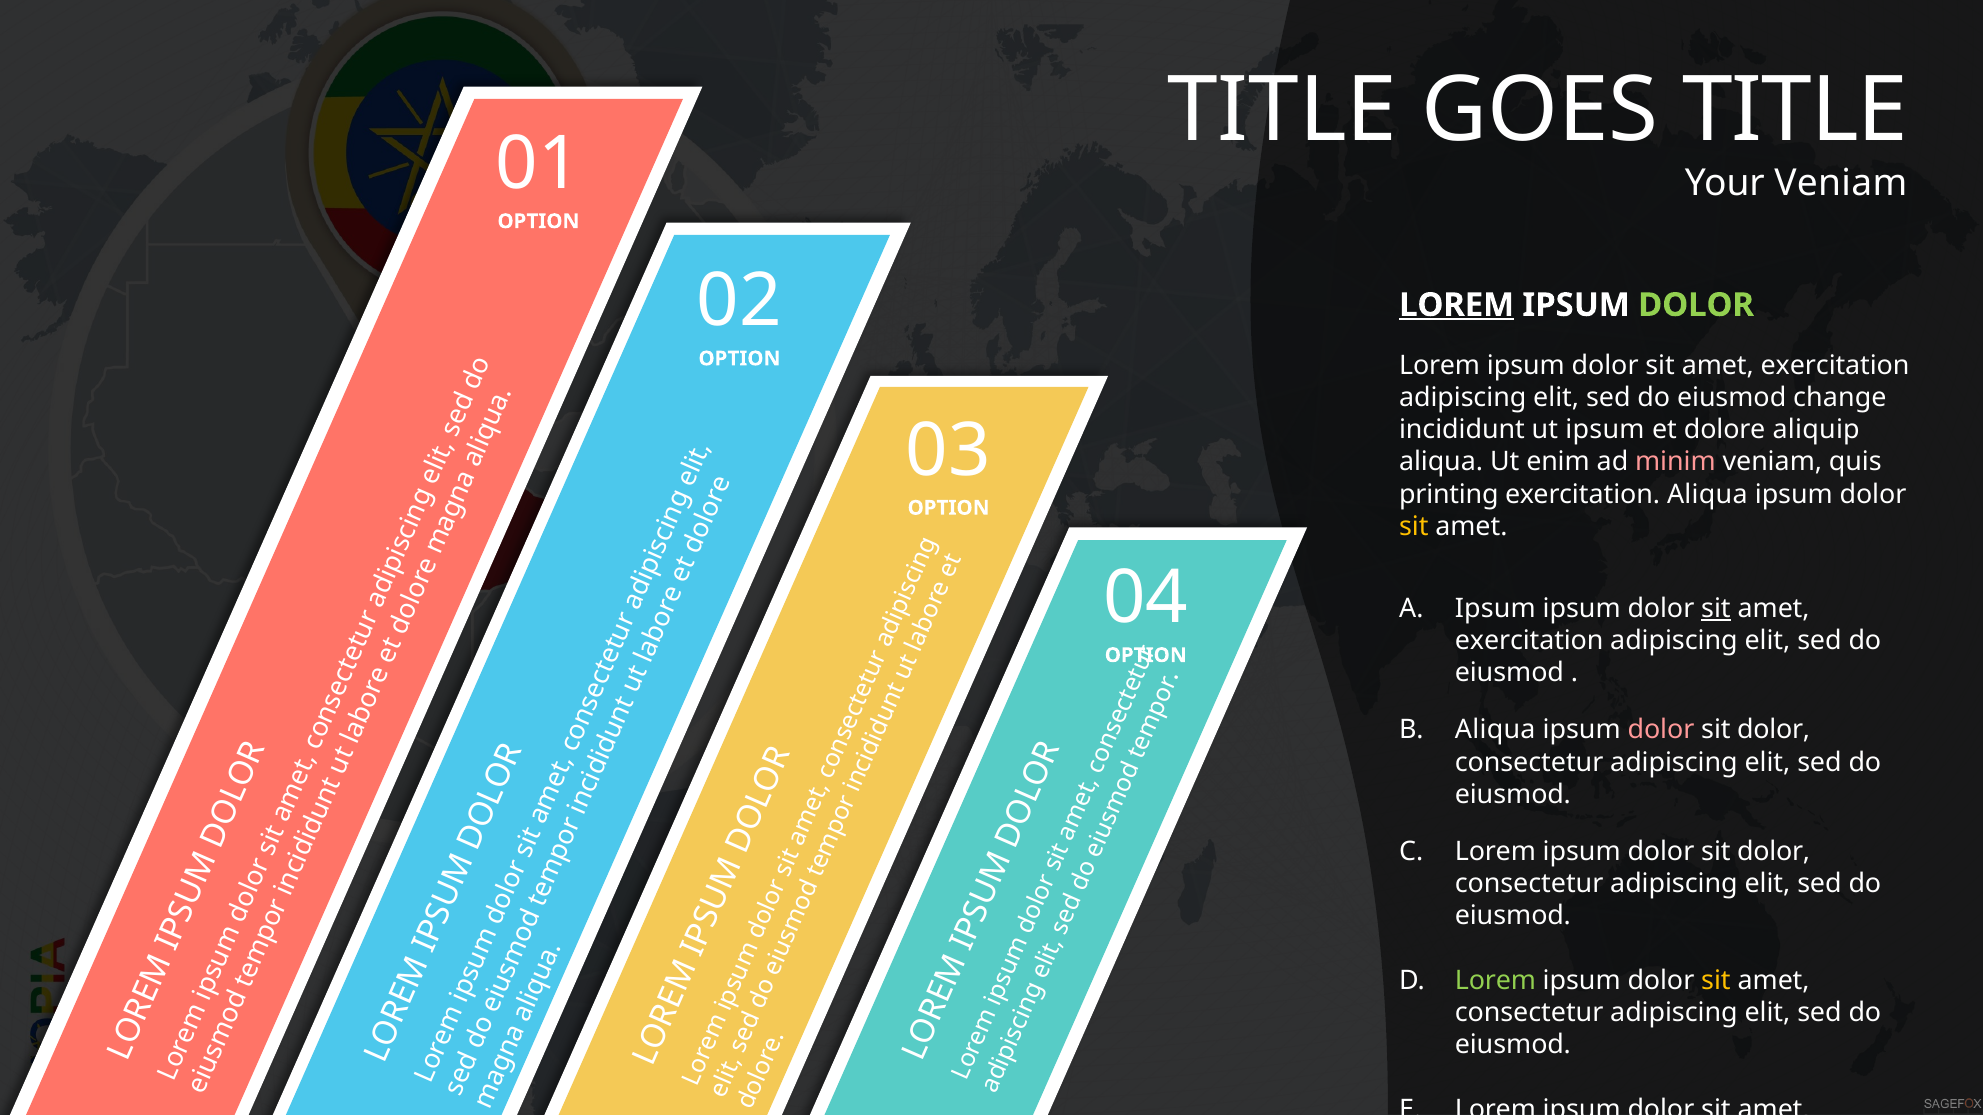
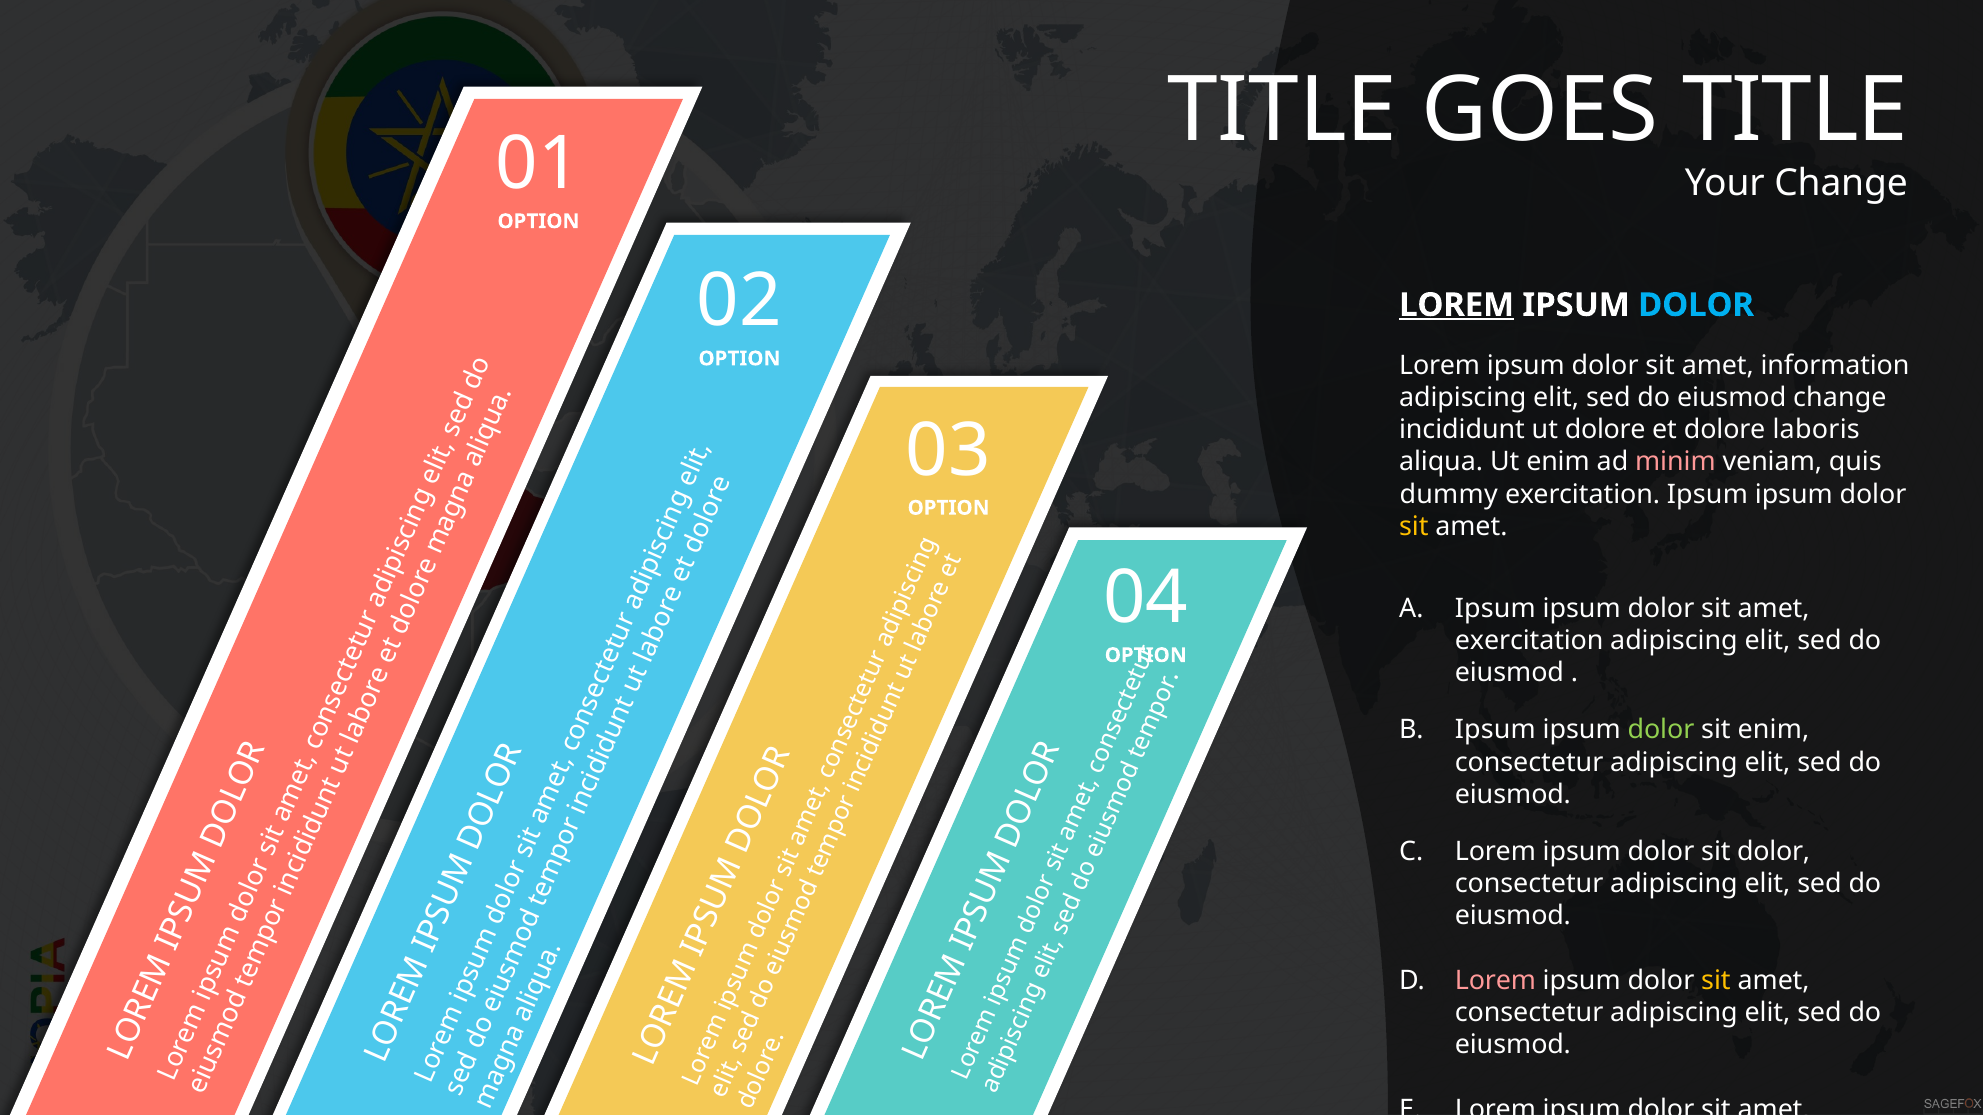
Your Veniam: Veniam -> Change (1841, 183)
DOLOR colour: light green -> light blue (1696, 305)
exercitation: exercitation -> information (1835, 366)
ut ipsum: ipsum -> dolore (1605, 430)
aliquip: aliquip -> laboris (1816, 430)
printing: printing -> dummy (1449, 495)
exercitation Aliqua: Aliqua -> Ipsum (1707, 495)
sit underline: present -> none (1716, 609)
Aliqua: Aliqua -> Ipsum (1495, 730)
dolor colour: pink -> light green (1661, 730)
dolor: dolor -> enim (1773, 730)
Lorem colour: light green -> pink (1495, 981)
